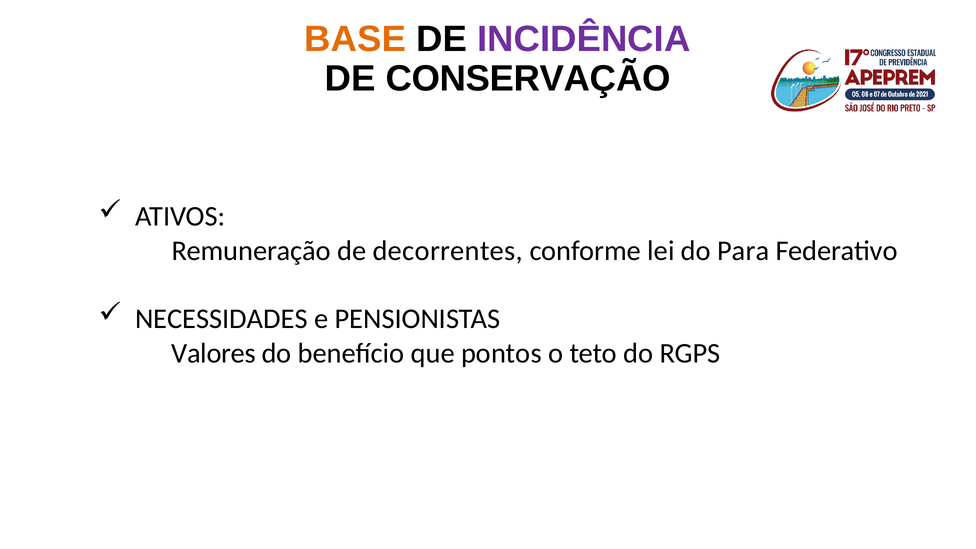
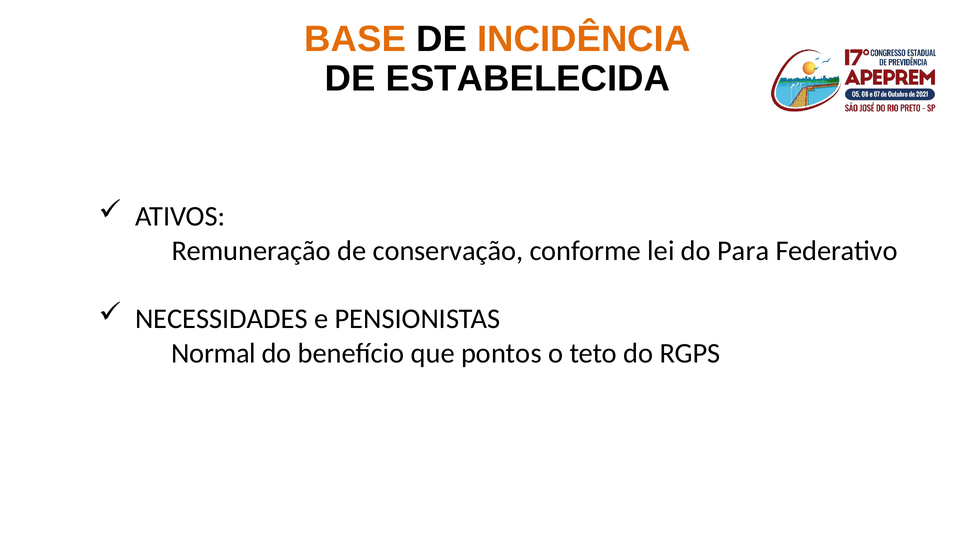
INCIDÊNCIA colour: purple -> orange (584, 39)
CONSERVAÇÃO: CONSERVAÇÃO -> ESTABELECIDA (528, 79)
decorrentes: decorrentes -> conservação (448, 251)
Valores: Valores -> Normal (214, 353)
